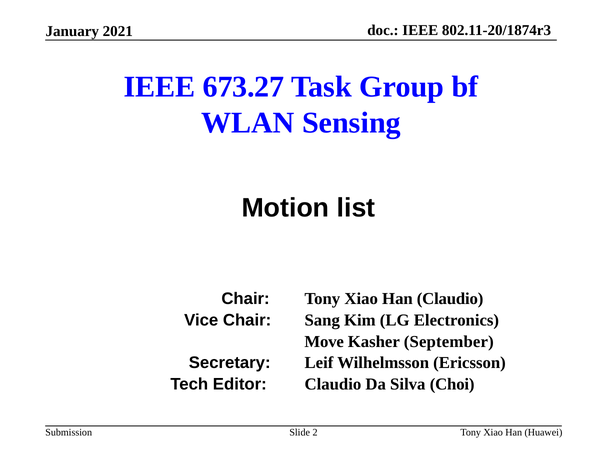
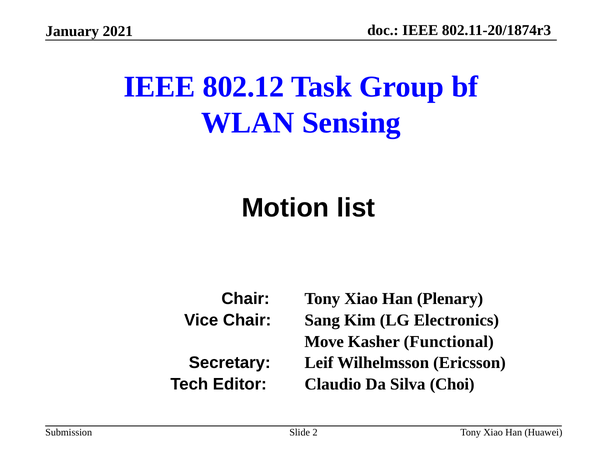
673.27: 673.27 -> 802.12 (244, 87)
Han Claudio: Claudio -> Plenary (450, 299)
September: September -> Functional (449, 342)
